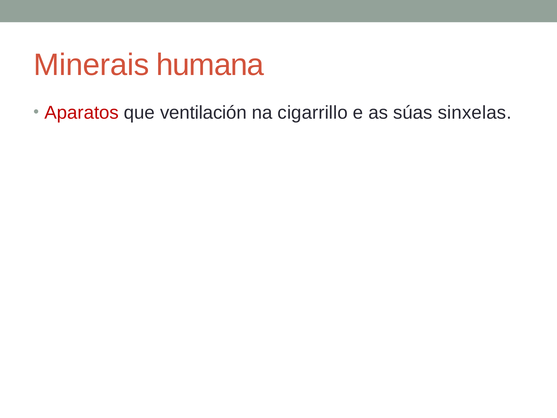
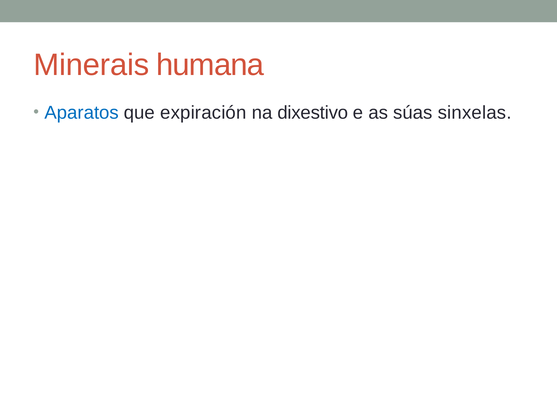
Aparatos colour: red -> blue (82, 113)
ventilación: ventilación -> expiración (203, 113)
cigarrillo: cigarrillo -> dixestivo (313, 113)
